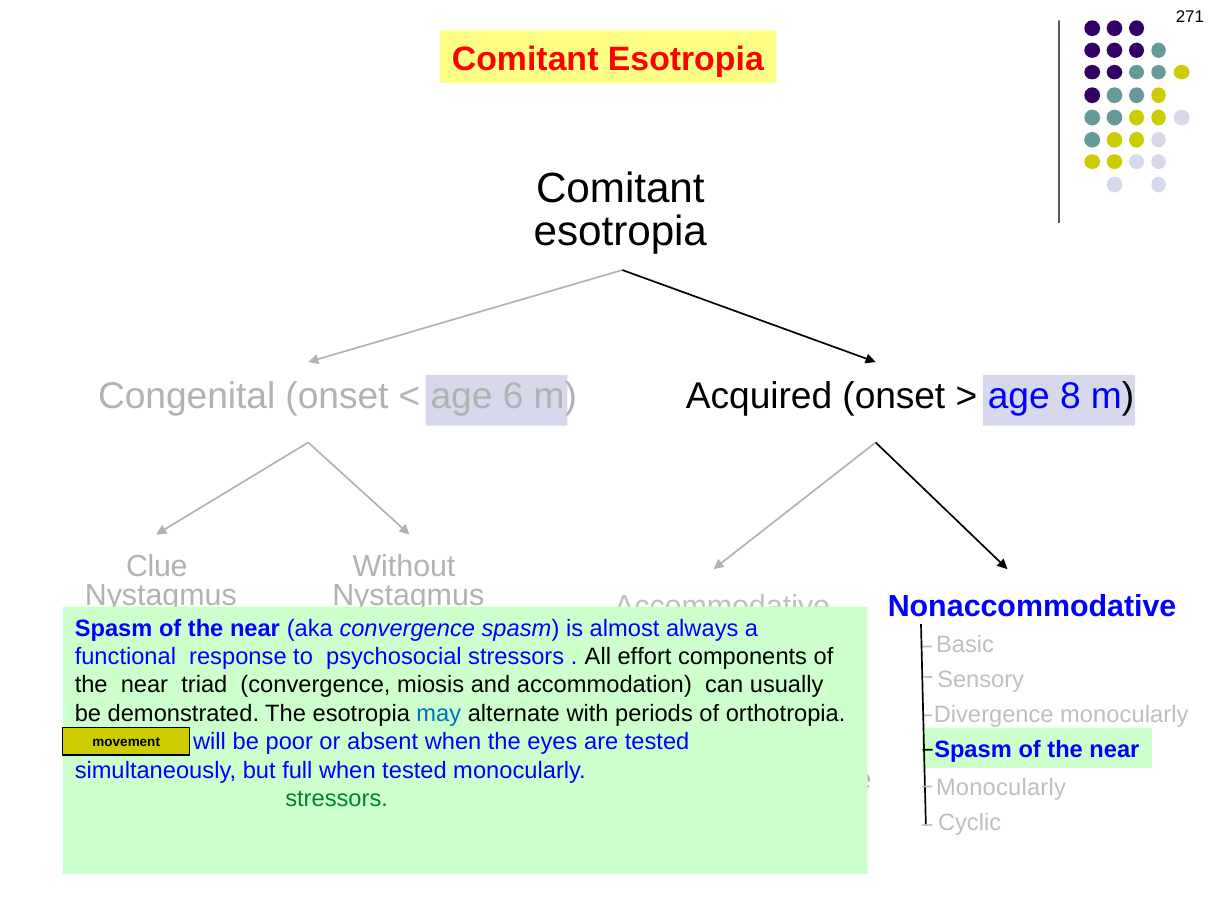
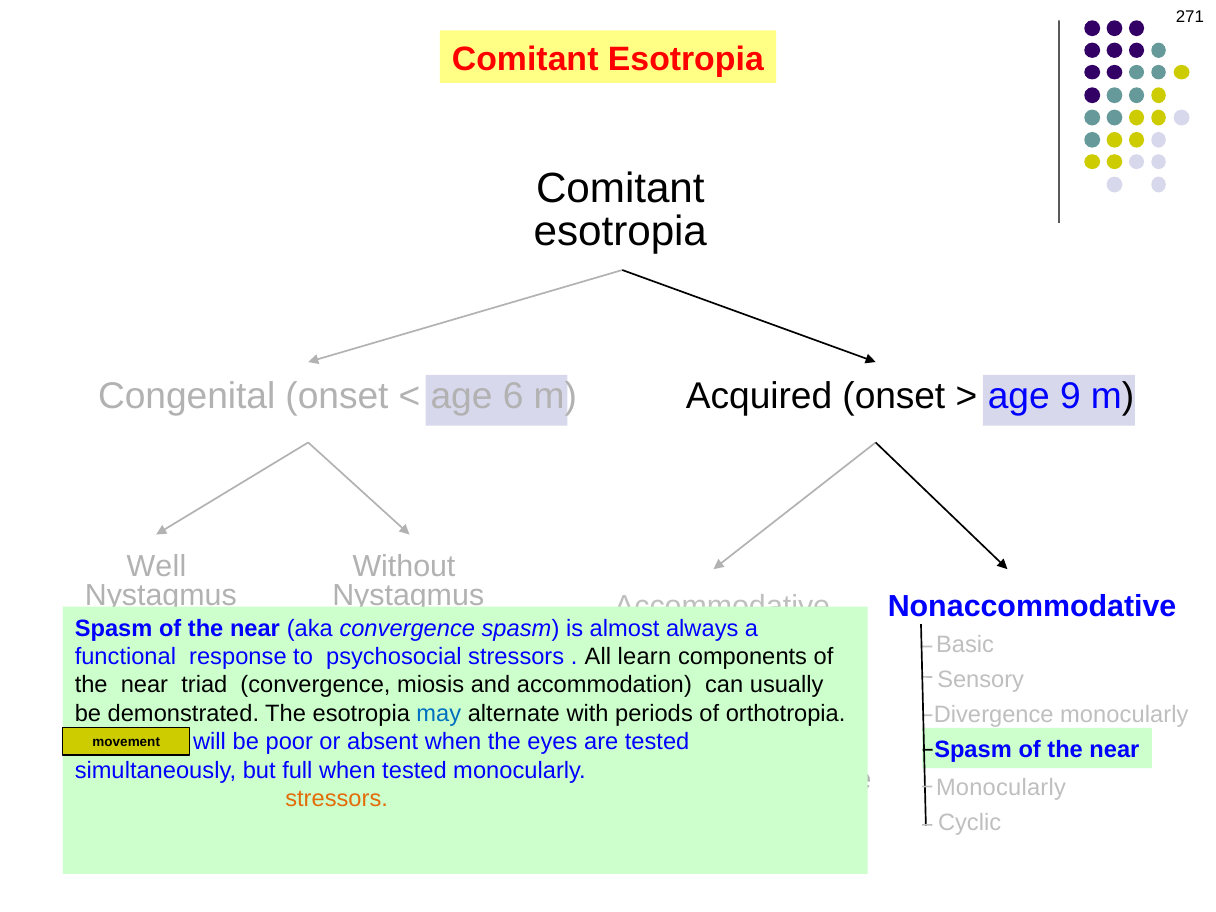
8: 8 -> 9 (1070, 397)
Clue: Clue -> Well (156, 566)
effort: effort -> learn (644, 657)
stressors colour: green -> orange (337, 799)
